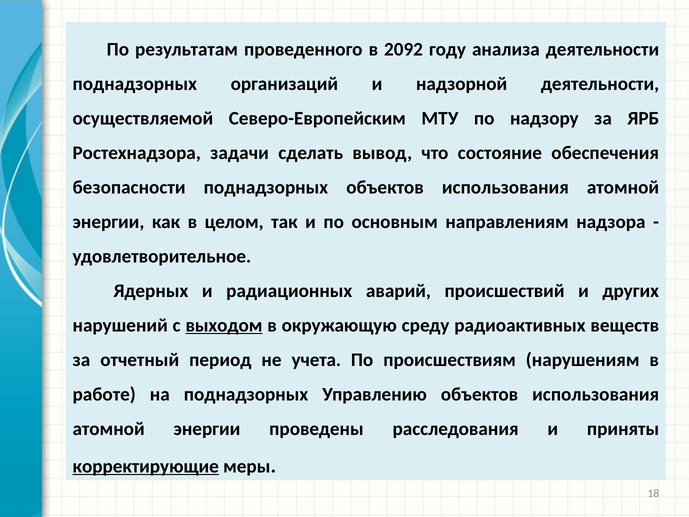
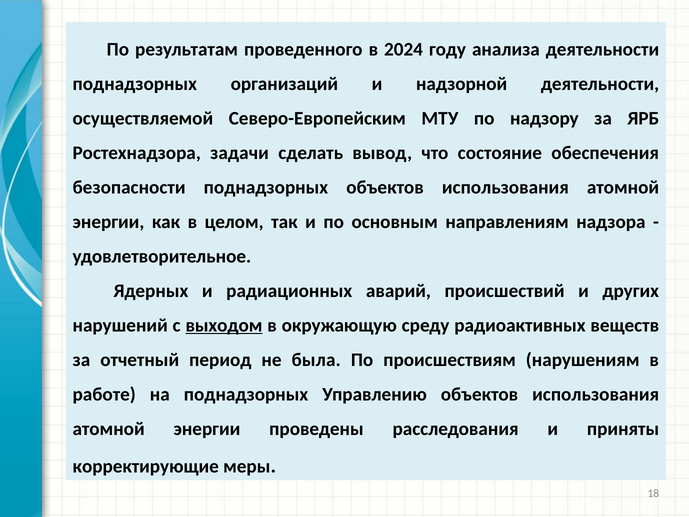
2092: 2092 -> 2024 (404, 50)
учета: учета -> была (316, 360)
корректирующие underline: present -> none (146, 466)
